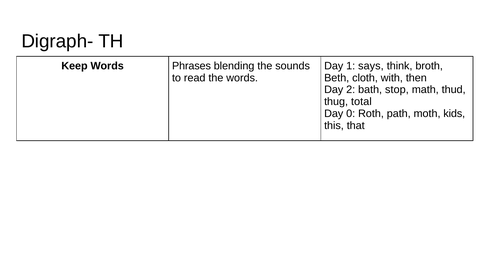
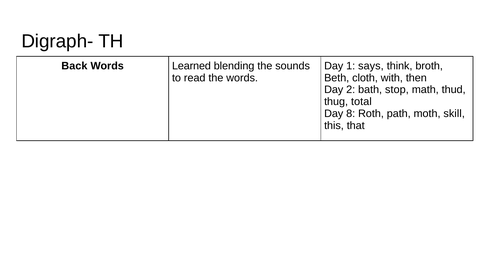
Keep: Keep -> Back (74, 66)
Phrases: Phrases -> Learned (191, 66)
0: 0 -> 8 (351, 114)
kids: kids -> skill (454, 114)
